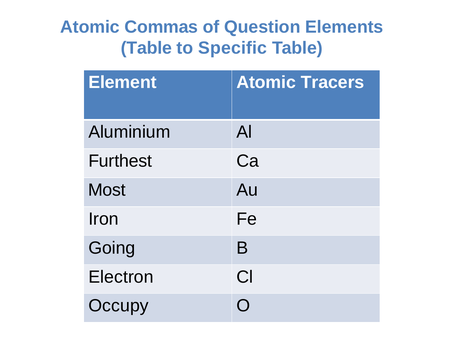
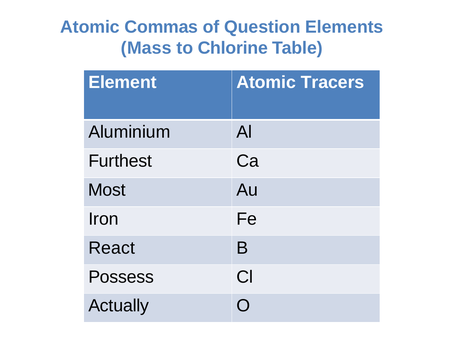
Table: Table -> Mass (146, 48)
Specific: Specific -> Chlorine (233, 48)
Going: Going -> React (112, 248)
Electron: Electron -> Possess (121, 277)
Occupy: Occupy -> Actually (119, 306)
